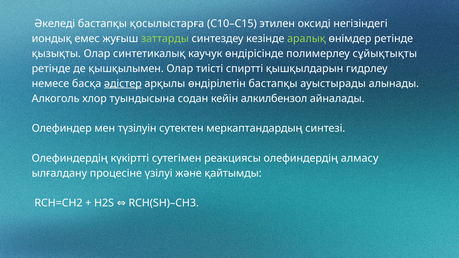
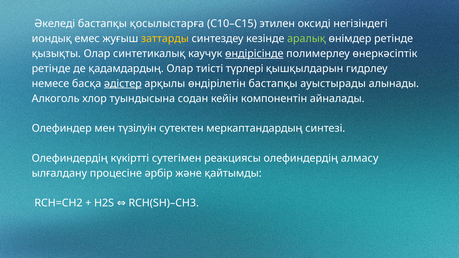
заттарды colour: light green -> yellow (165, 39)
өндірісінде underline: none -> present (254, 54)
сұйықтықты: сұйықтықты -> өнеркәсіптік (385, 54)
қышқылымен: қышқылымен -> қадамдардың (126, 69)
спиртті: спиртті -> түрлері (245, 69)
алкилбензол: алкилбензол -> компонентін (274, 99)
үзілуі: үзілуі -> әрбір (159, 173)
